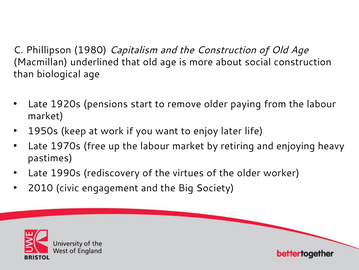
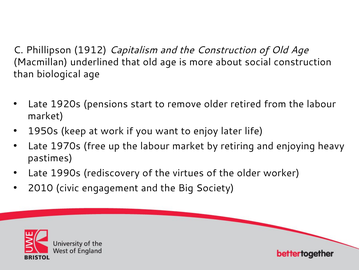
1980: 1980 -> 1912 (90, 50)
paying: paying -> retired (246, 104)
